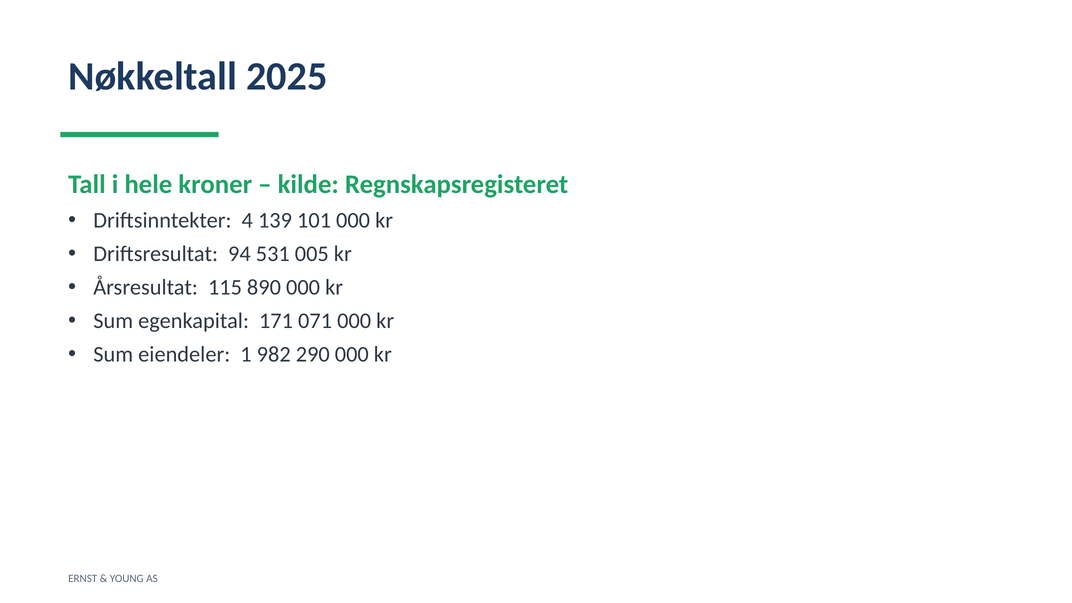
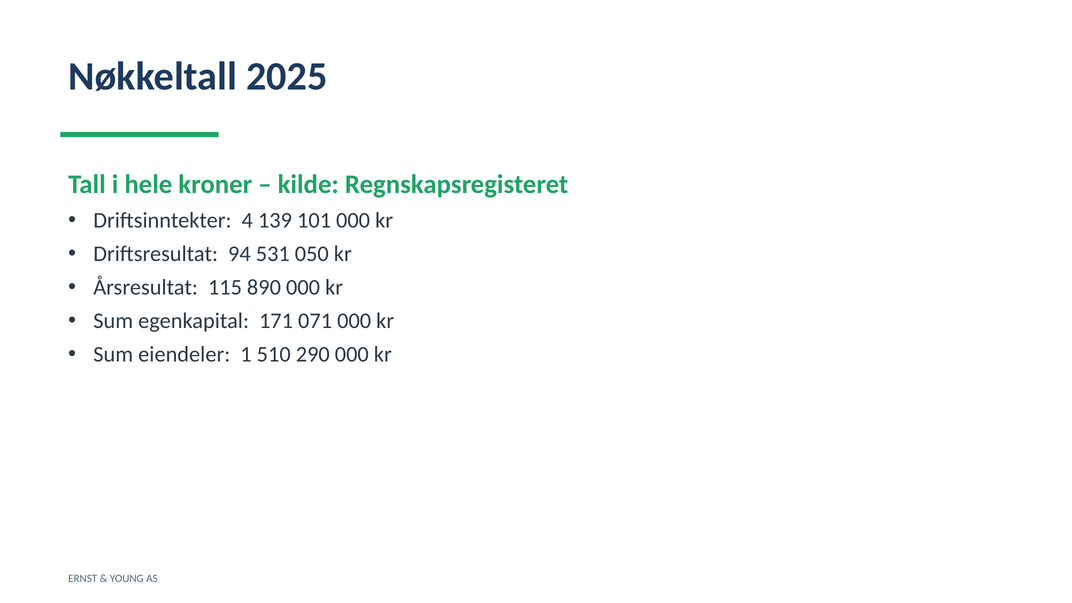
005: 005 -> 050 (312, 254)
982: 982 -> 510 (274, 355)
